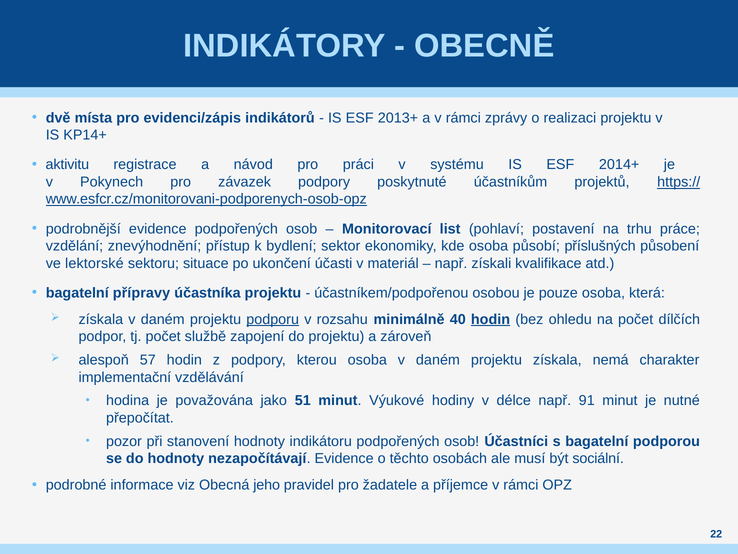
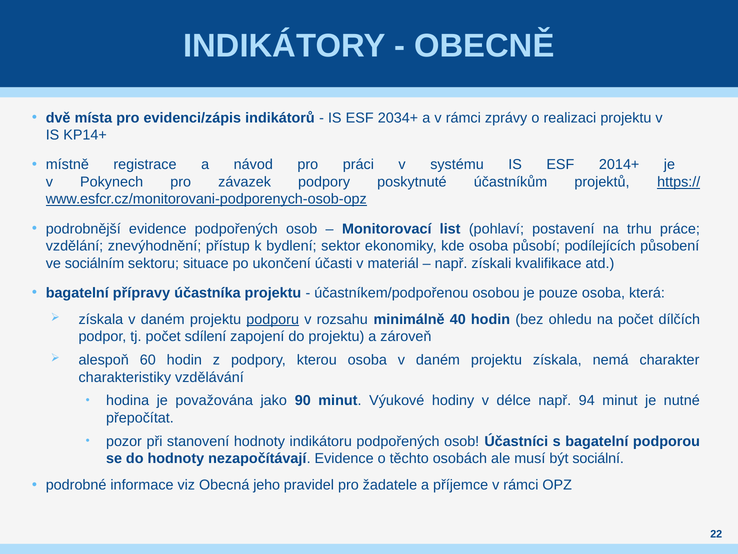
2013+: 2013+ -> 2034+ (398, 118)
aktivitu: aktivitu -> místně (67, 165)
příslušných: příslušných -> podílejících (600, 246)
lektorské: lektorské -> sociálním (94, 263)
hodin underline: present -> none (490, 319)
službě: službě -> sdílení (206, 336)
57: 57 -> 60 (148, 360)
implementační: implementační -> charakteristiky (125, 377)
51: 51 -> 90 (303, 400)
91: 91 -> 94 (587, 400)
